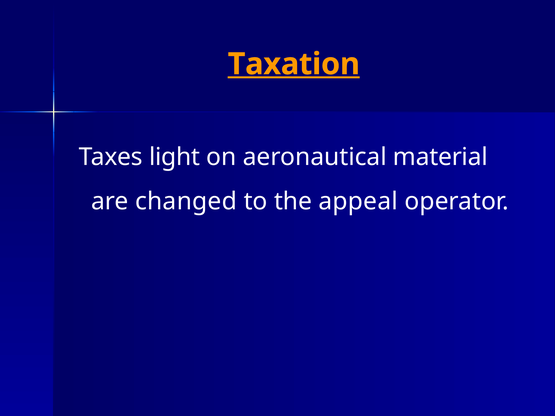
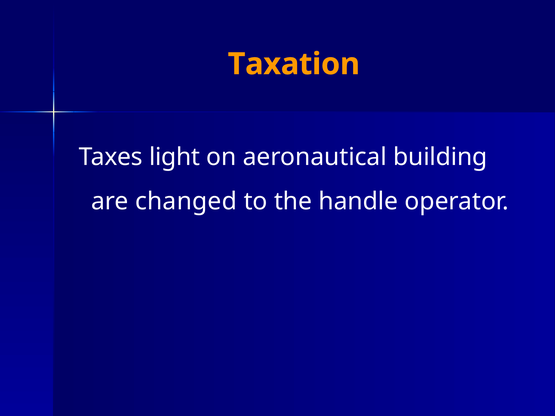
Taxation underline: present -> none (294, 64)
material: material -> building (440, 157)
appeal: appeal -> handle (358, 202)
